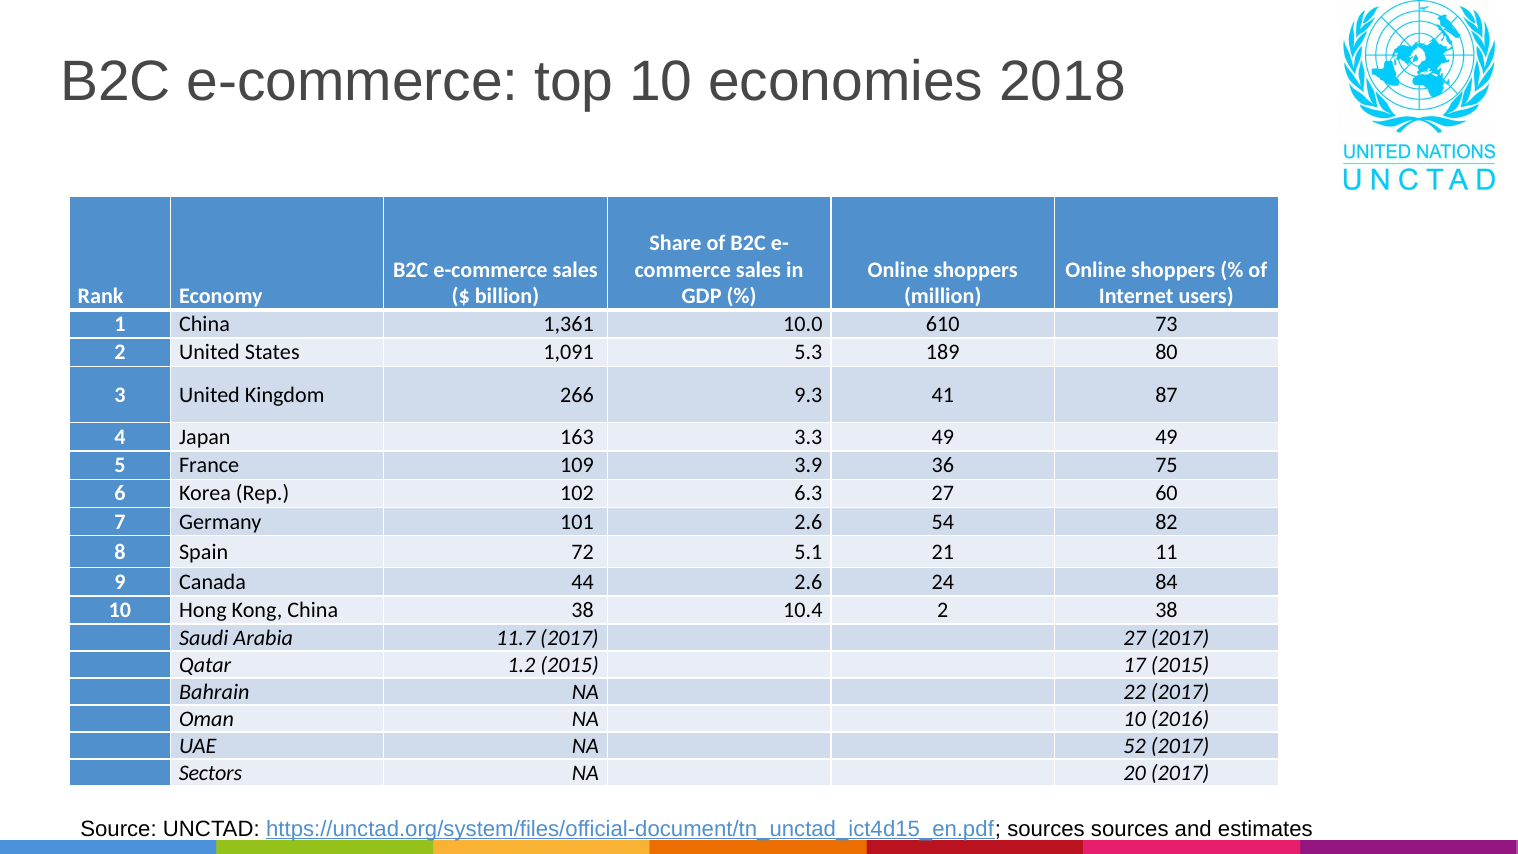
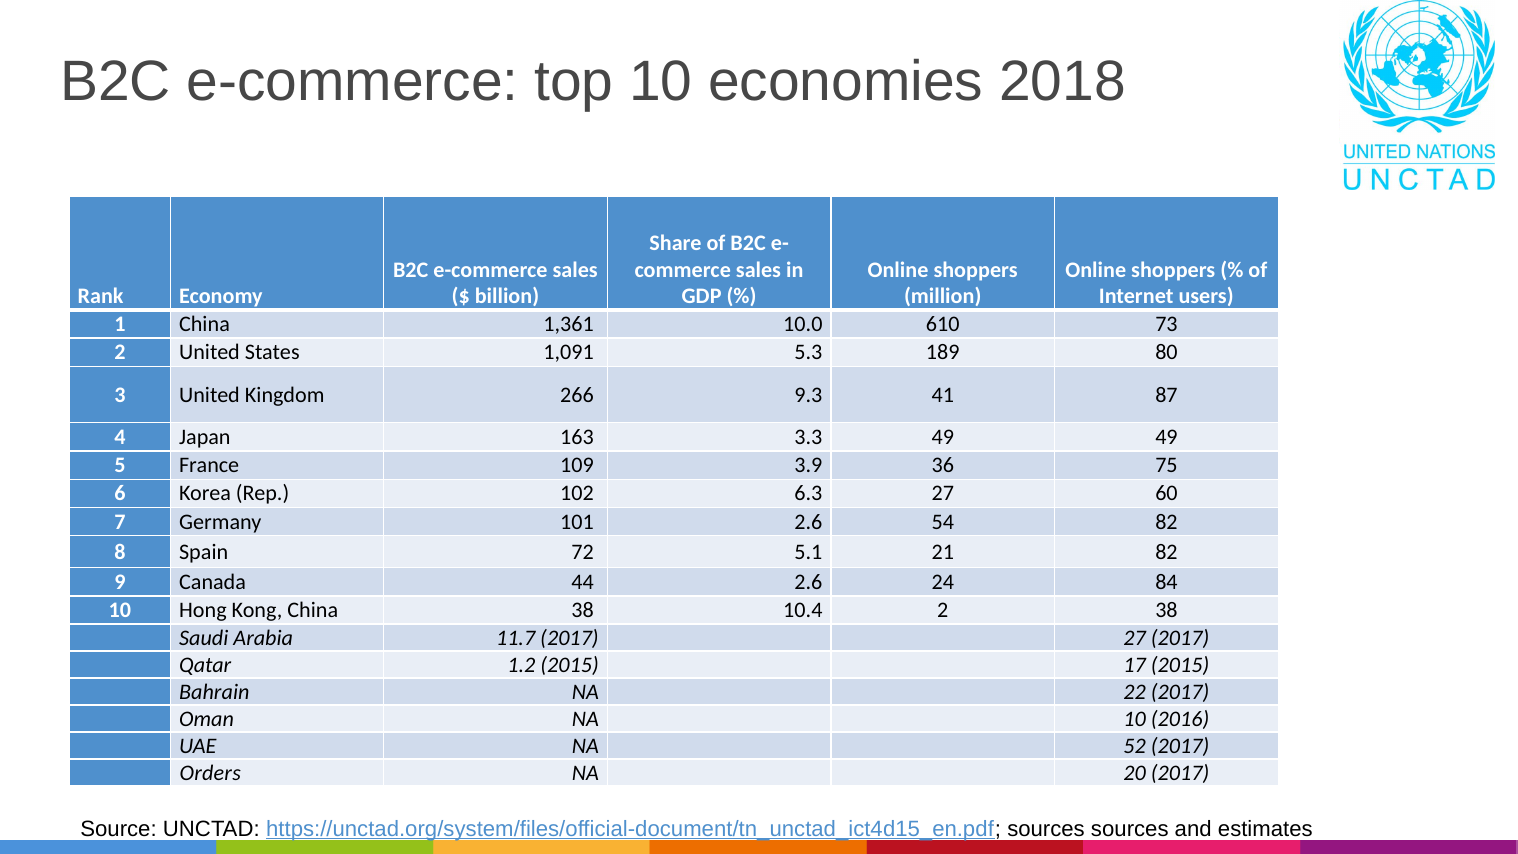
21 11: 11 -> 82 (1166, 552)
Sectors: Sectors -> Orders (210, 773)
